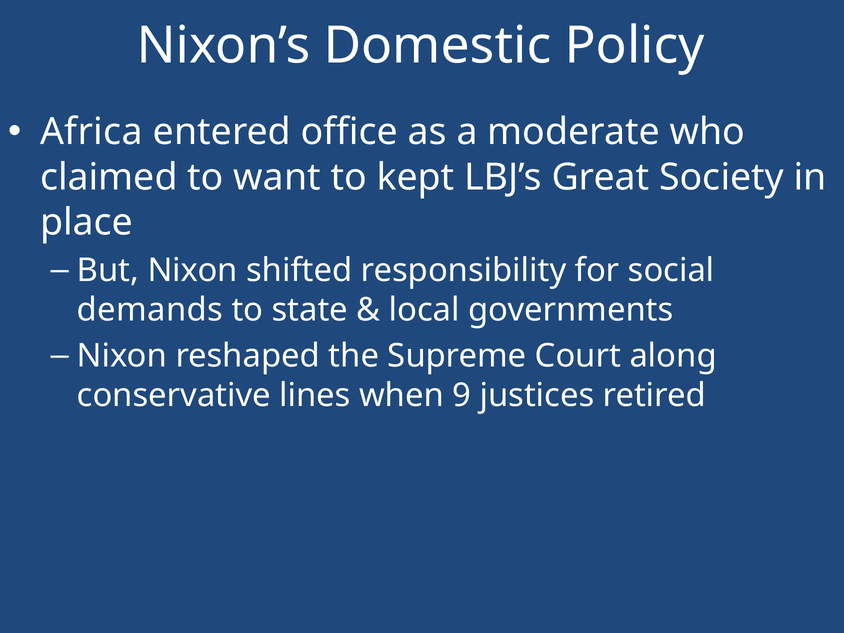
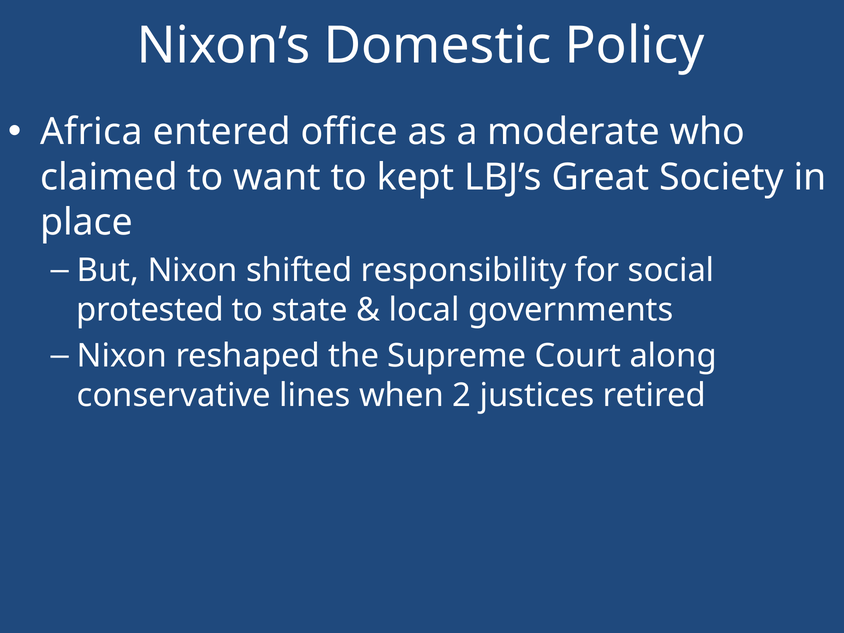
demands: demands -> protested (150, 310)
9: 9 -> 2 (462, 395)
